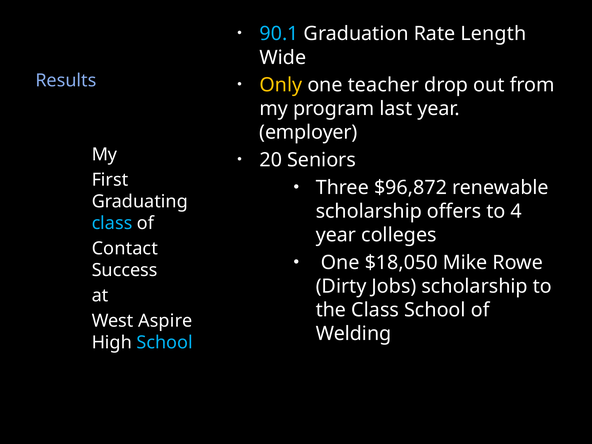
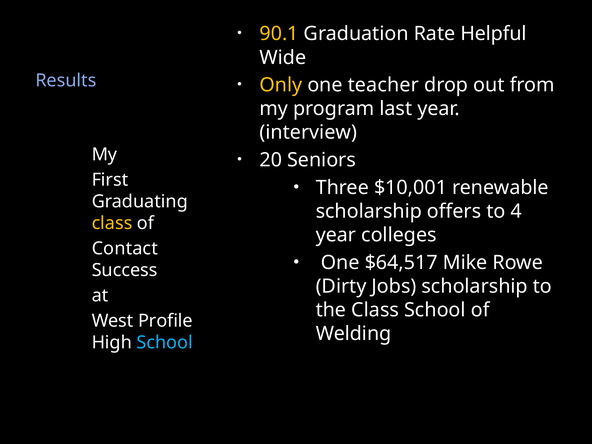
90.1 colour: light blue -> yellow (279, 34)
Length: Length -> Helpful (494, 34)
employer: employer -> interview (308, 132)
$96,872: $96,872 -> $10,001 (411, 188)
class colour: light blue -> yellow (112, 223)
$18,050: $18,050 -> $64,517 (401, 263)
Aspire: Aspire -> Profile (165, 321)
